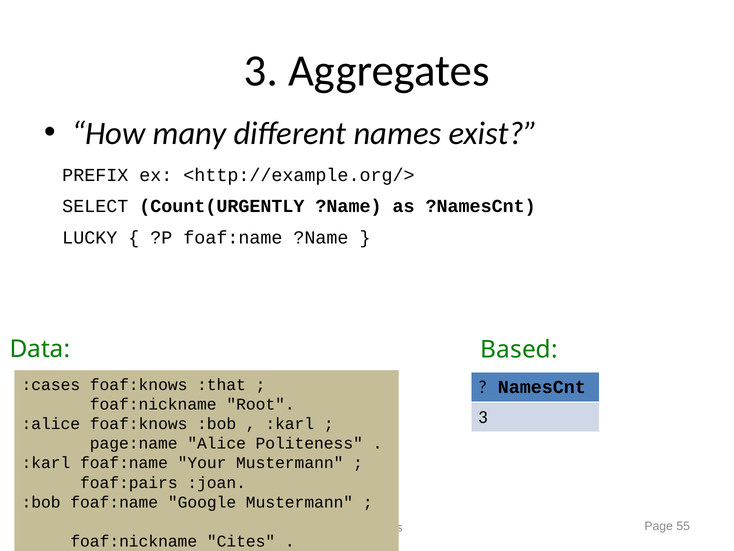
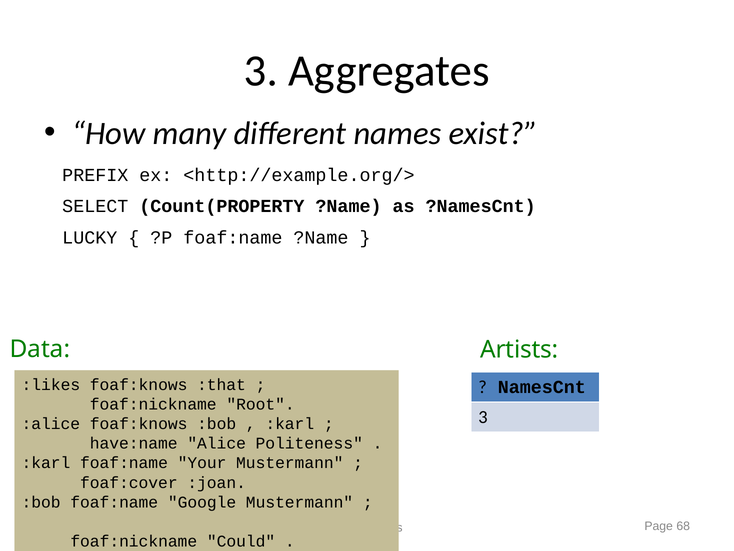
Count(URGENTLY: Count(URGENTLY -> Count(PROPERTY (222, 206)
Based: Based -> Artists (519, 349)
:cases: :cases -> :likes (51, 384)
page:name: page:name -> have:name (134, 443)
foaf:pairs: foaf:pairs -> foaf:cover (129, 482)
55: 55 -> 68 (683, 526)
Cites: Cites -> Could (241, 541)
